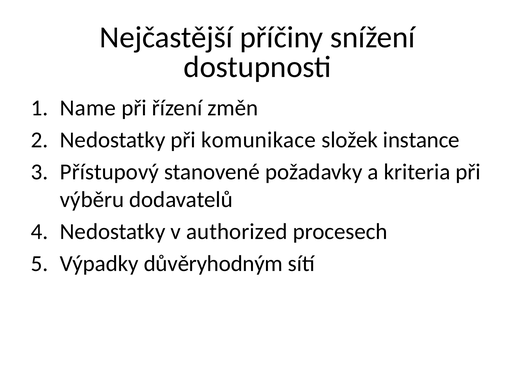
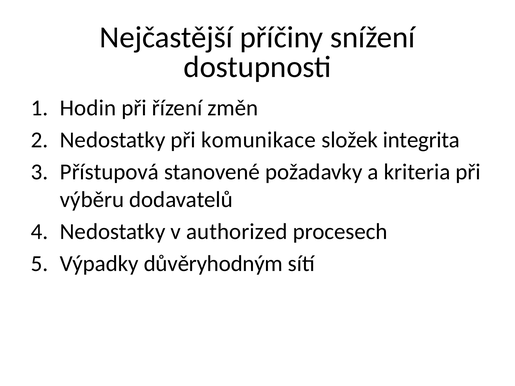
Name: Name -> Hodin (88, 108)
instance: instance -> integrita (421, 140)
Přístupový: Přístupový -> Přístupová (109, 172)
